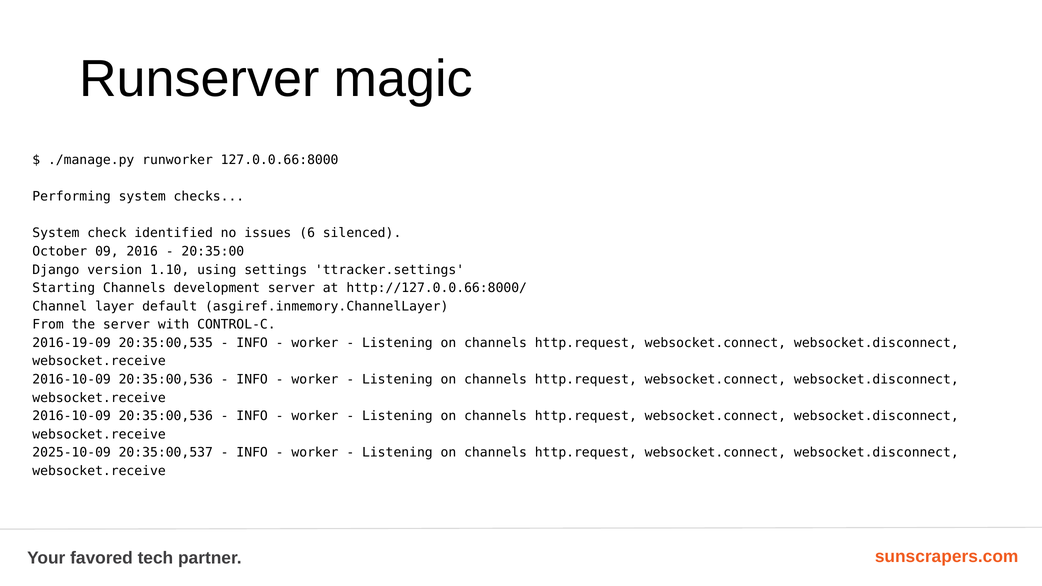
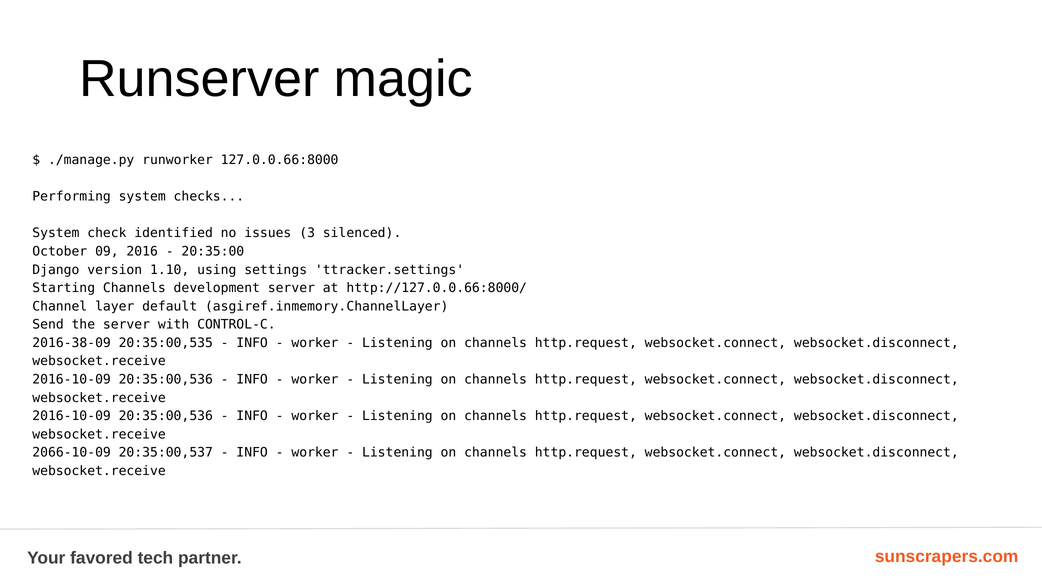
6: 6 -> 3 (307, 233)
From: From -> Send (48, 325)
2016-19-09: 2016-19-09 -> 2016-38-09 (72, 343)
2025-10-09: 2025-10-09 -> 2066-10-09 (72, 453)
